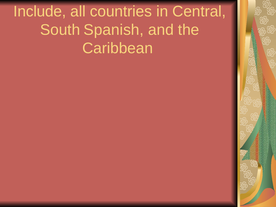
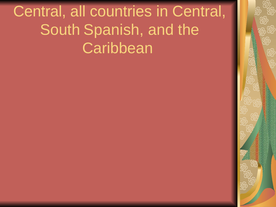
Include: Include -> Central (40, 11)
